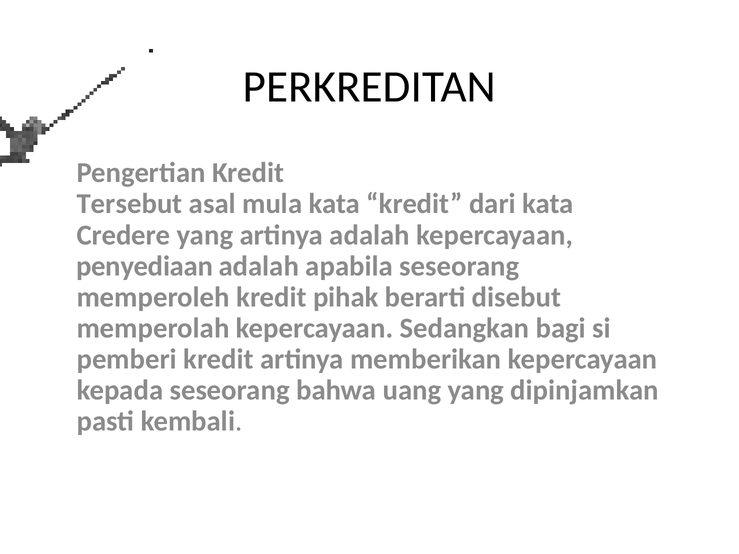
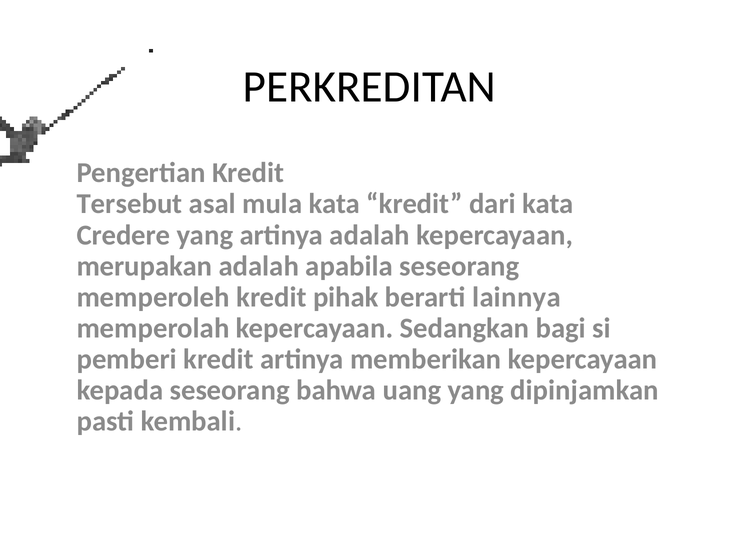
penyediaan: penyediaan -> merupakan (144, 266)
disebut: disebut -> lainnya (516, 297)
